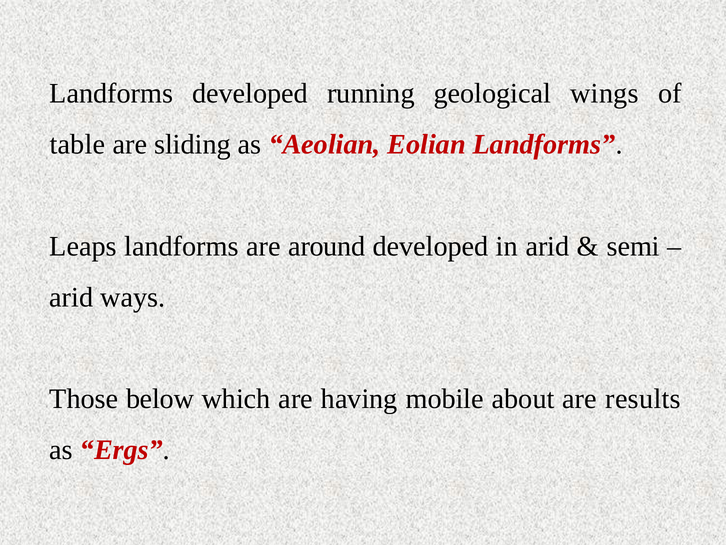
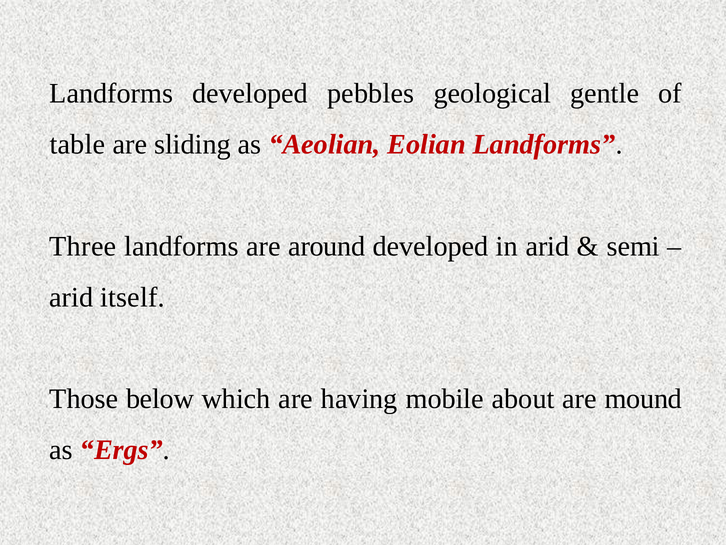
running: running -> pebbles (371, 94)
wings: wings -> gentle (605, 94)
Leaps: Leaps -> Three (83, 246)
ways: ways -> itself (133, 297)
results: results -> mound (643, 399)
